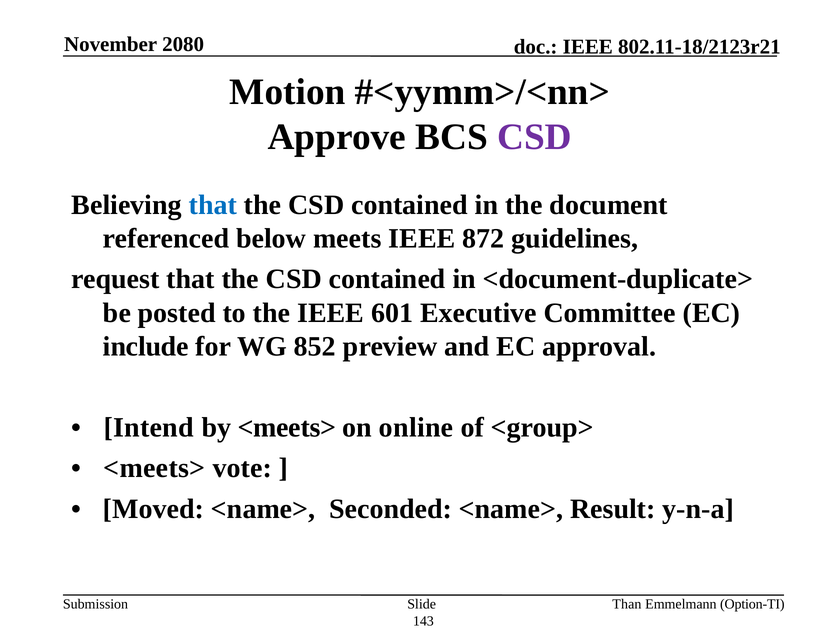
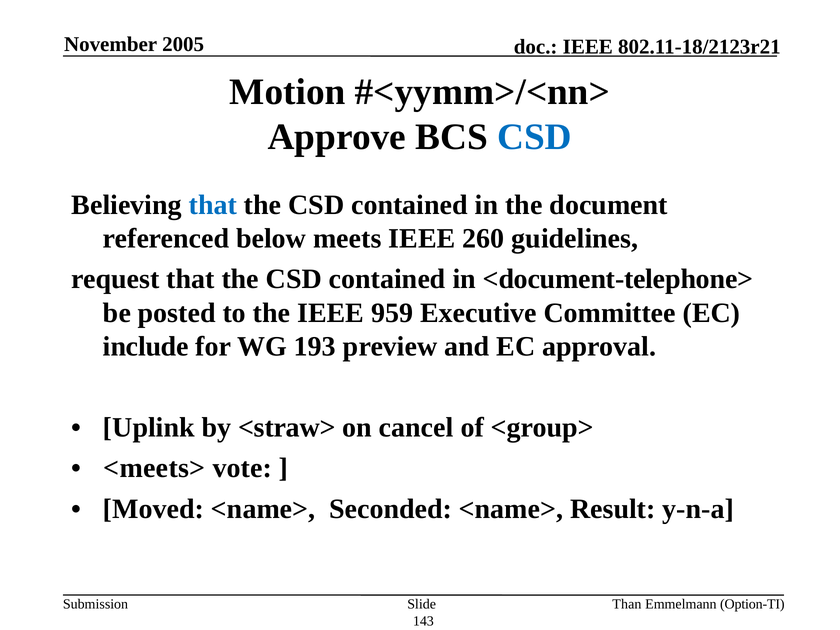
2080: 2080 -> 2005 (183, 45)
CSD colour: purple -> blue (535, 137)
872: 872 -> 260 (483, 239)
<document-duplicate>: <document-duplicate> -> <document-telephone> (618, 279)
601: 601 -> 959 (392, 313)
852: 852 -> 193 (315, 346)
Intend: Intend -> Uplink (149, 428)
by <meets>: <meets> -> <straw> (287, 428)
online: online -> cancel (416, 428)
